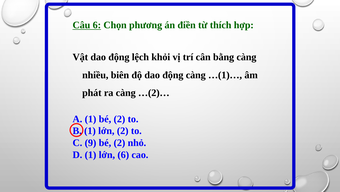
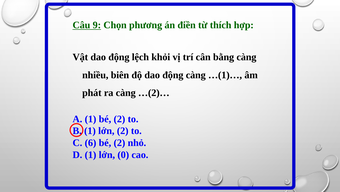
Câu 6: 6 -> 9 (97, 25)
9: 9 -> 6 (91, 143)
lớn 6: 6 -> 0 (123, 155)
